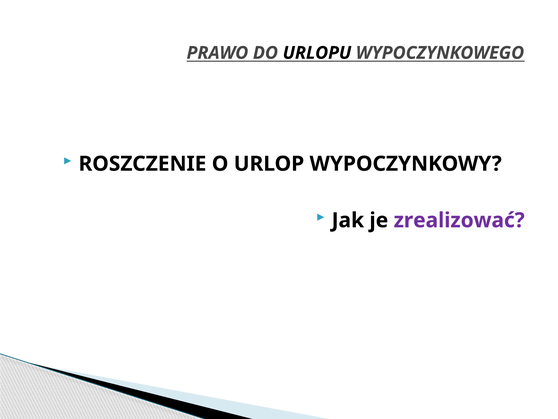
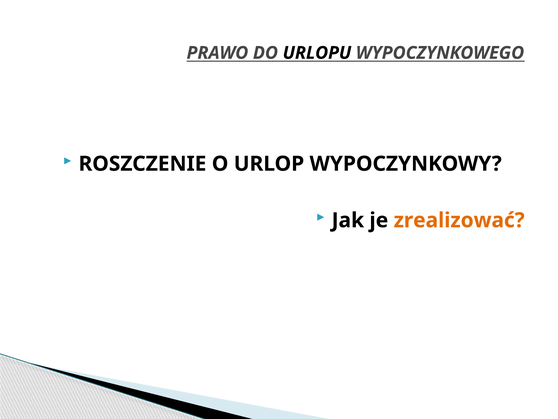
zrealizować colour: purple -> orange (459, 220)
